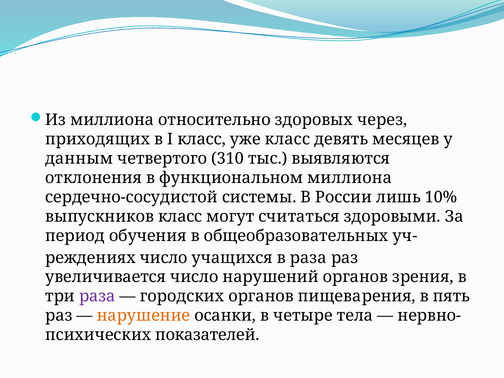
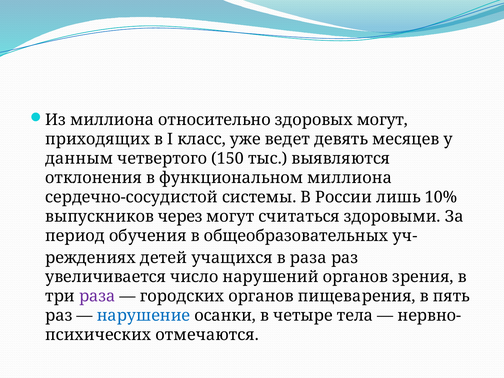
здоровых через: через -> могут (382, 120)
уже класс: класс -> ведет (287, 139)
310: 310 -> 150 (228, 159)
выпускников класс: класс -> через (180, 216)
число: число -> детей (164, 258)
нарушение colour: orange -> blue (144, 316)
показателей: показателей -> отмечаются (207, 335)
